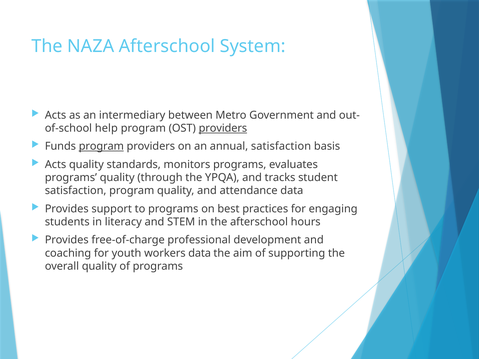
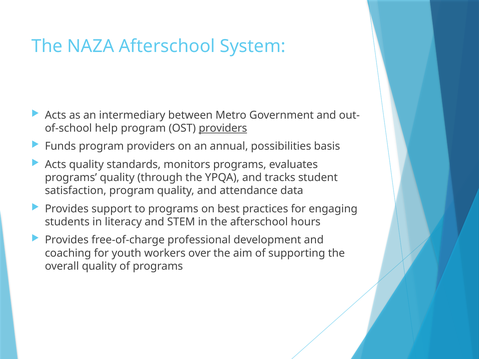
program underline: present -> none (101, 146)
annual satisfaction: satisfaction -> possibilities (281, 146)
workers data: data -> over (200, 253)
